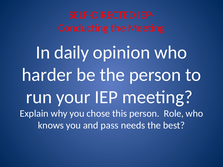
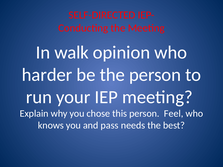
daily: daily -> walk (72, 53)
Role: Role -> Feel (174, 114)
